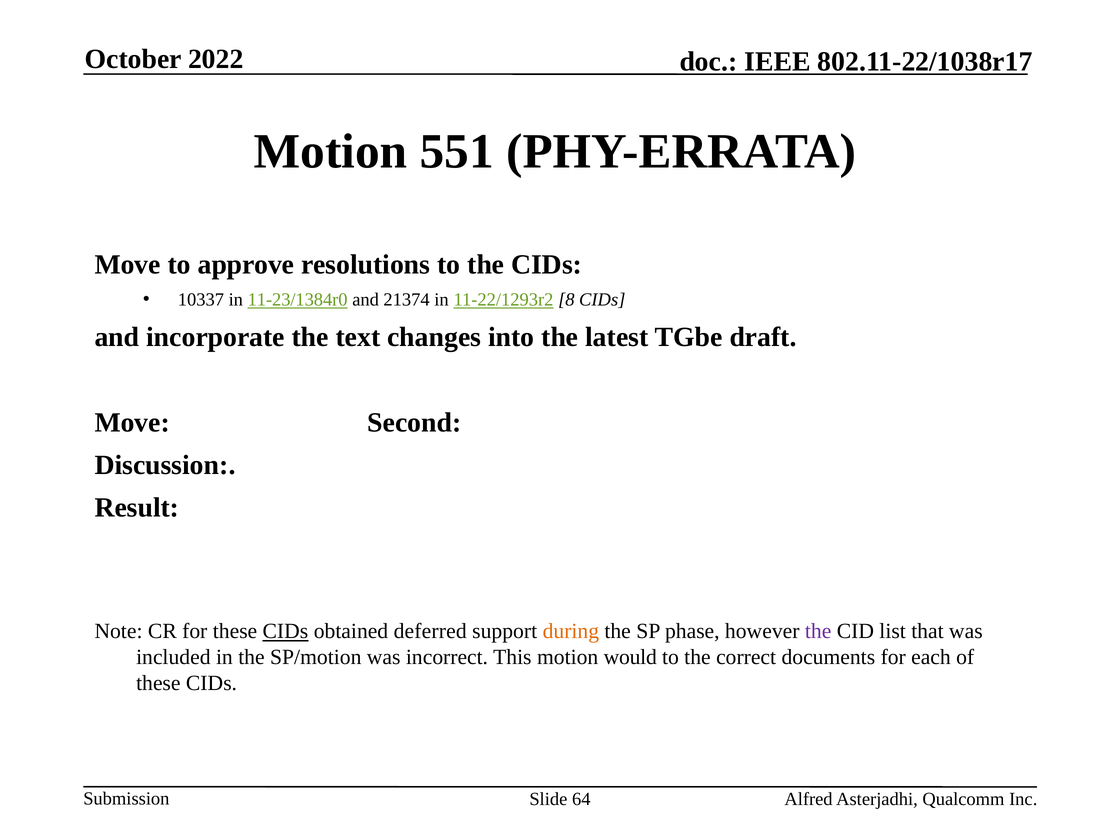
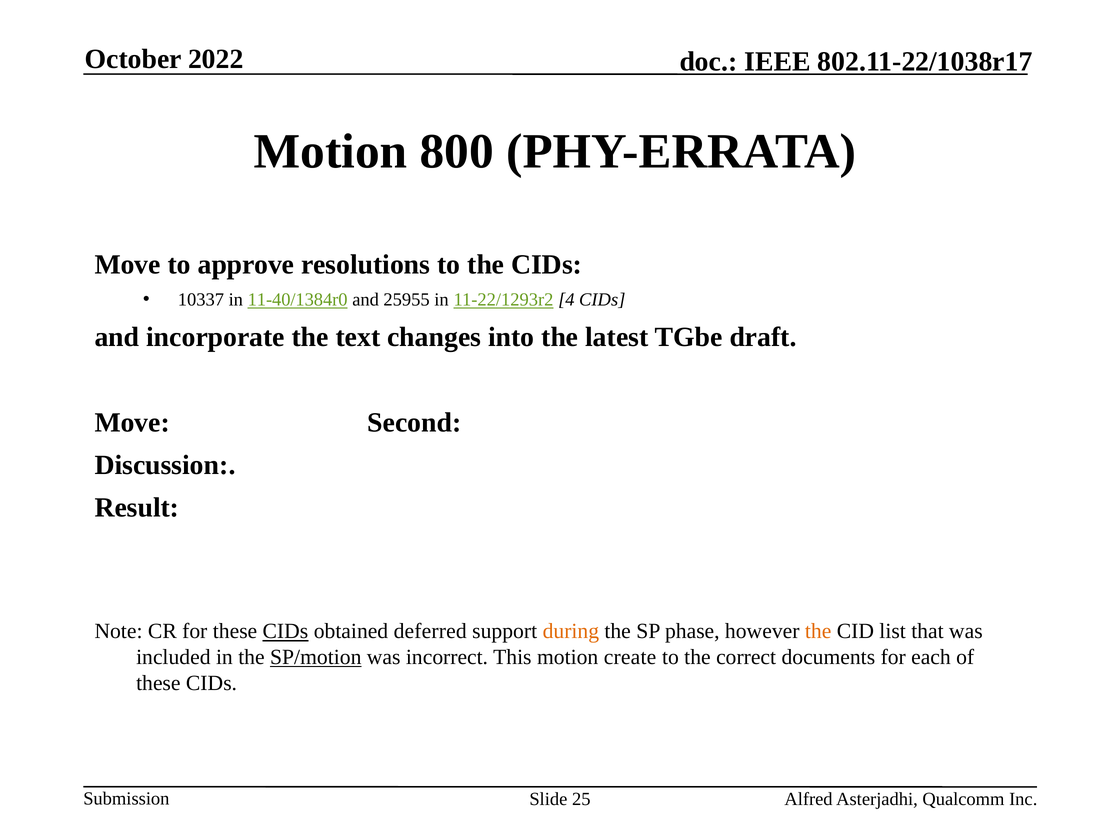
551: 551 -> 800 (457, 151)
11-23/1384r0: 11-23/1384r0 -> 11-40/1384r0 (298, 300)
21374: 21374 -> 25955 (407, 300)
8: 8 -> 4 (566, 300)
the colour: purple -> orange (818, 632)
SP/motion underline: none -> present (316, 657)
would: would -> create (630, 657)
64: 64 -> 25 (581, 799)
